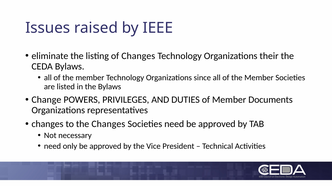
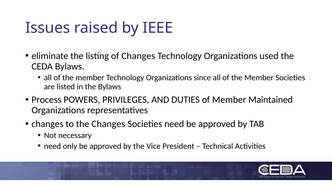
their: their -> used (269, 56)
Change: Change -> Process (46, 100)
Documents: Documents -> Maintained (271, 100)
